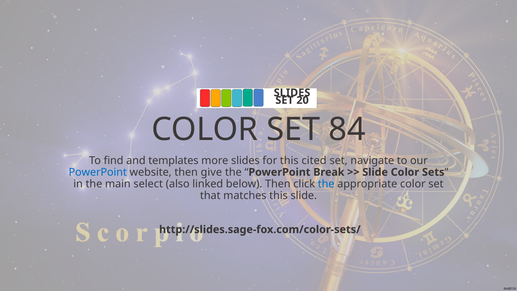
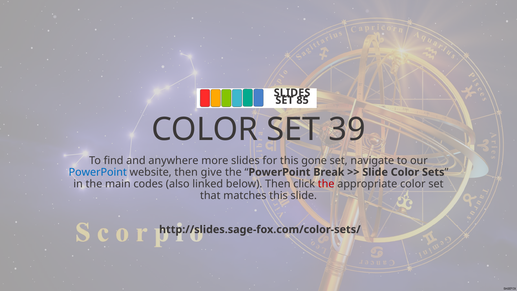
20: 20 -> 85 (303, 100)
84: 84 -> 39 (347, 129)
templates: templates -> anywhere (173, 160)
cited: cited -> gone (314, 160)
select: select -> codes (148, 184)
the colour: blue -> red (326, 184)
